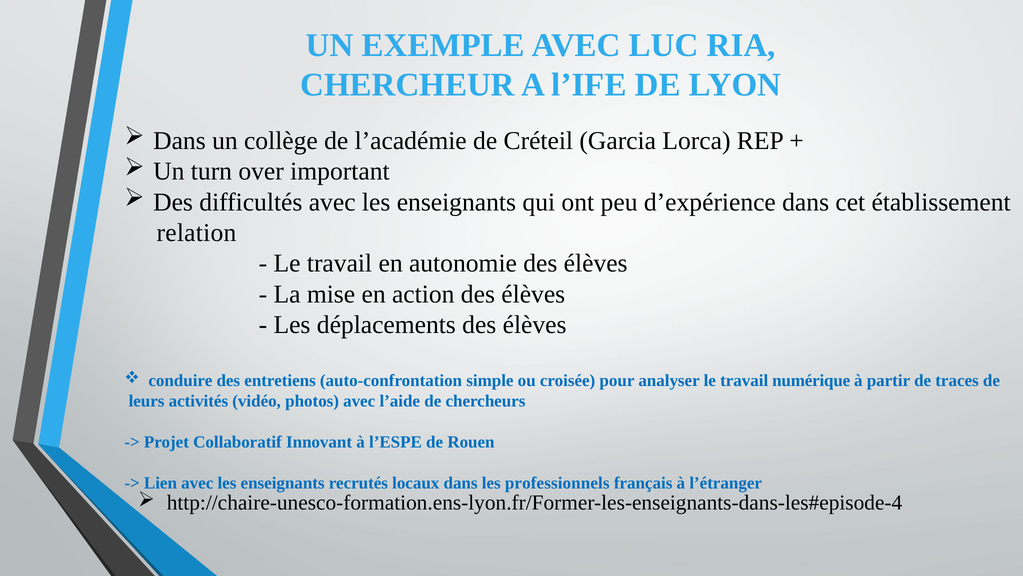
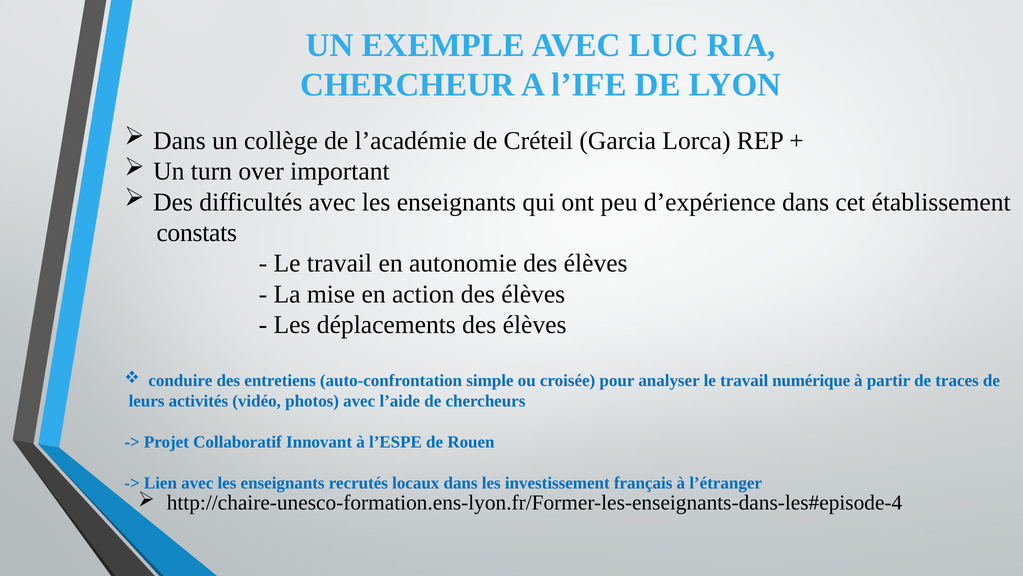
relation: relation -> constats (197, 233)
professionnels: professionnels -> investissement (557, 483)
